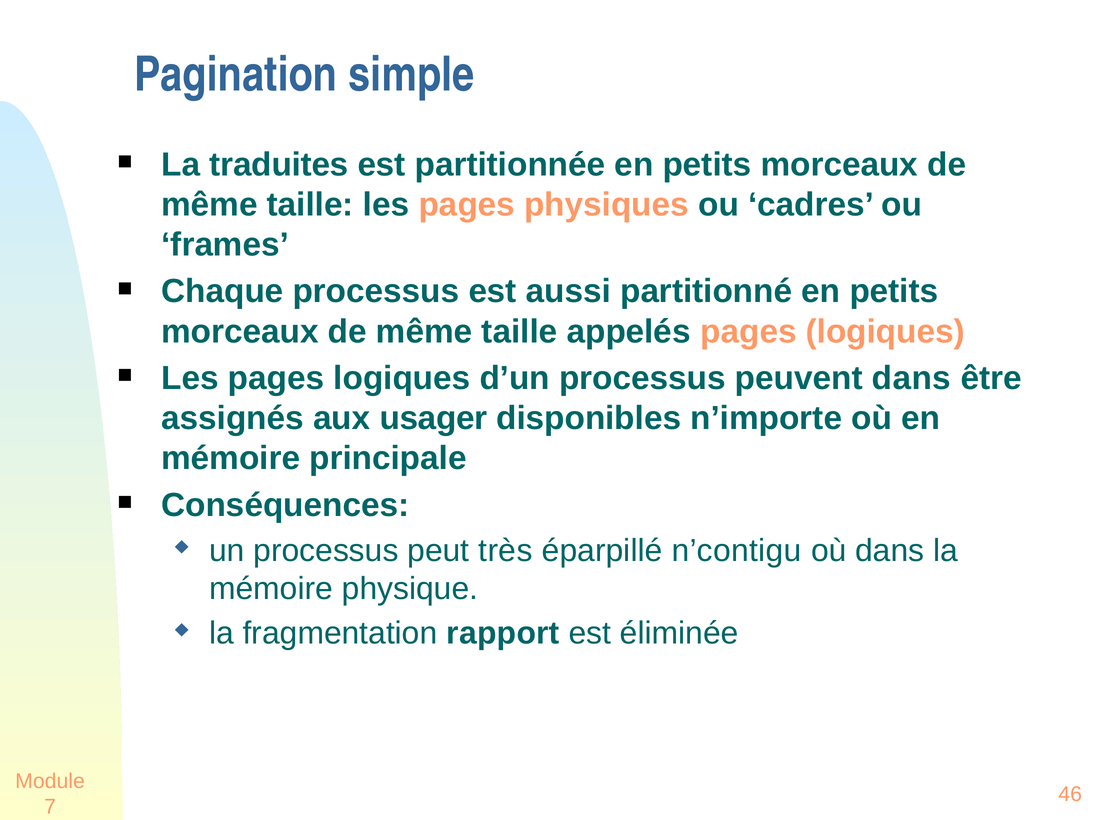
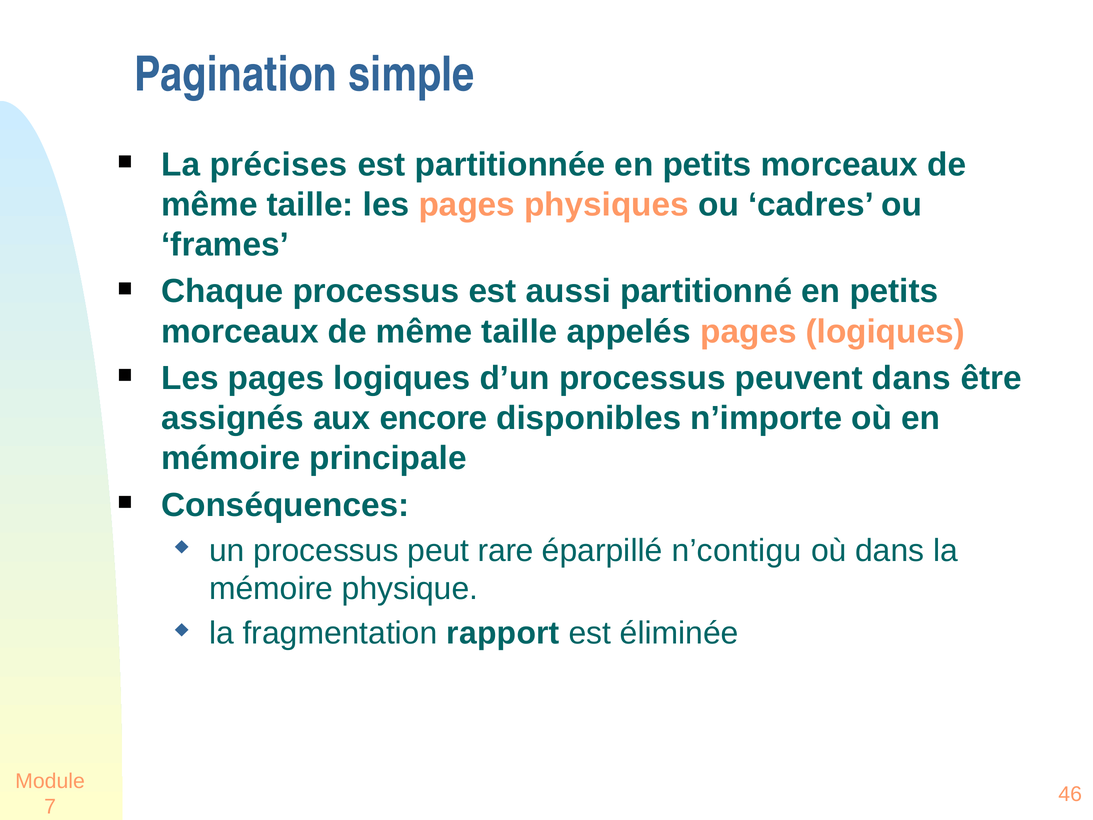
traduites: traduites -> précises (279, 164)
usager: usager -> encore (433, 418)
très: très -> rare (506, 550)
